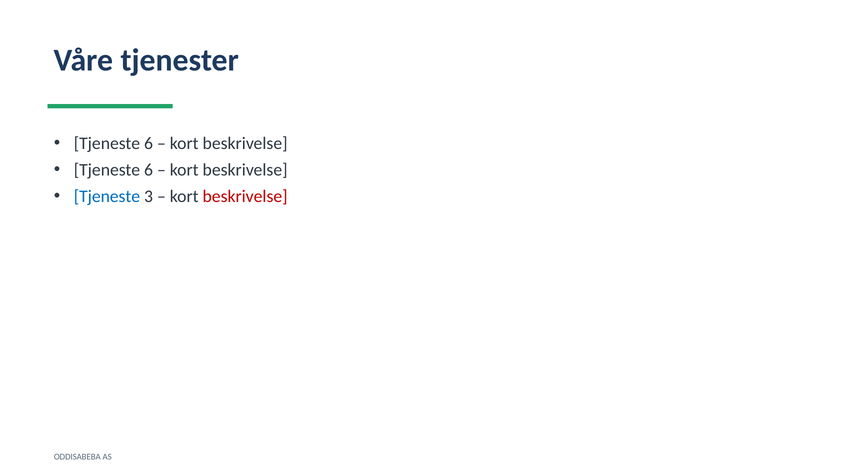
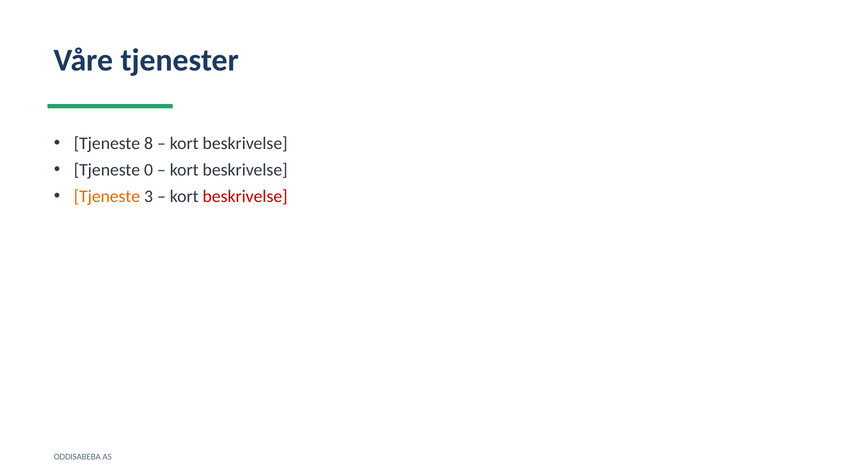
6: 6 -> 8 (148, 143)
6: 6 -> 0 (148, 170)
Tjeneste colour: blue -> orange (107, 196)
